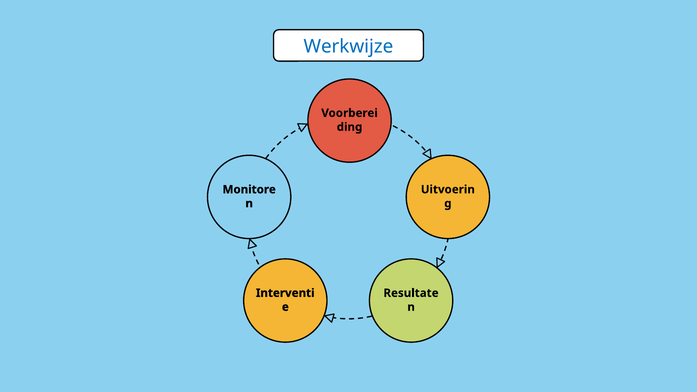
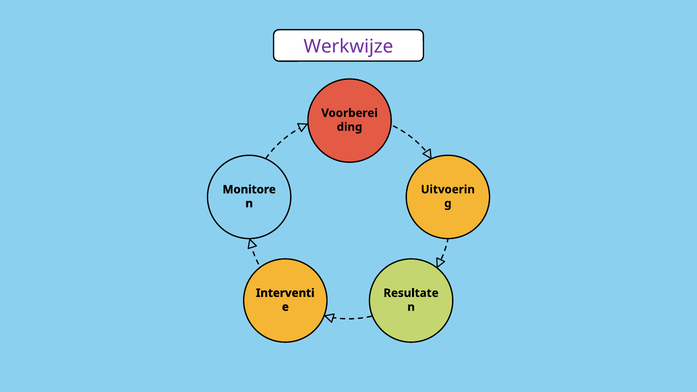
Werkwijze colour: blue -> purple (348, 47)
